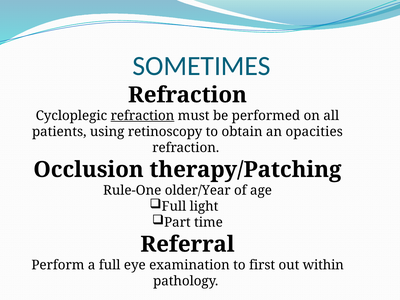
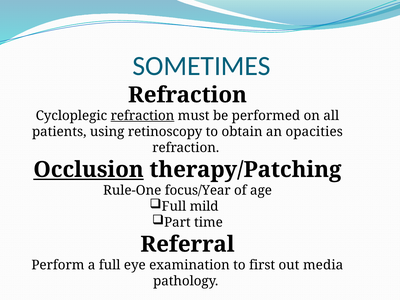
Occlusion underline: none -> present (89, 170)
older/Year: older/Year -> focus/Year (198, 190)
light: light -> mild (204, 206)
within: within -> media (323, 265)
